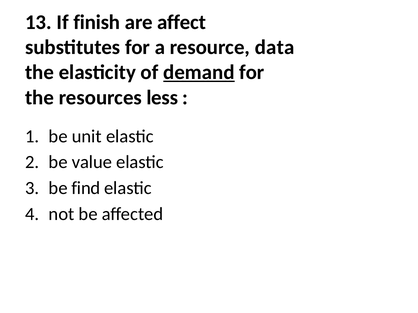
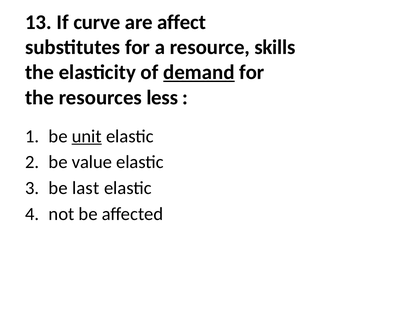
finish: finish -> curve (97, 22)
data: data -> skills (275, 47)
unit underline: none -> present (87, 136)
find: find -> last (86, 188)
